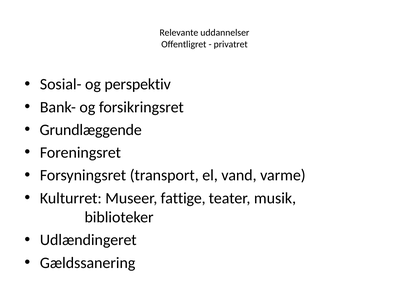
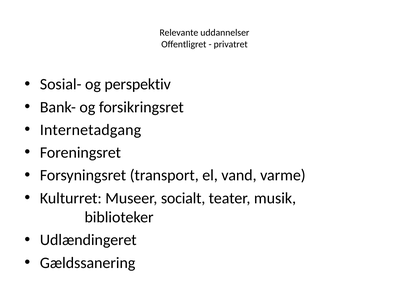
Grundlæggende: Grundlæggende -> Internetadgang (91, 130)
fattige: fattige -> socialt (183, 198)
